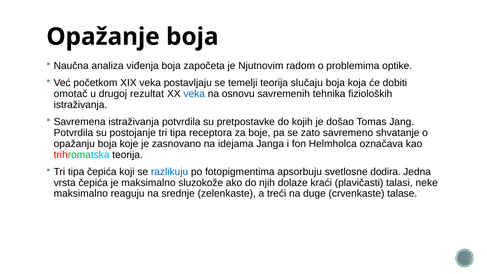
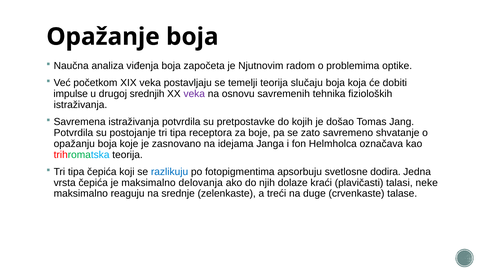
omotač: omotač -> impulse (71, 94)
rezultat: rezultat -> srednjih (147, 94)
veka colour: blue -> purple (194, 94)
sluzokože: sluzokože -> delovanja (201, 183)
